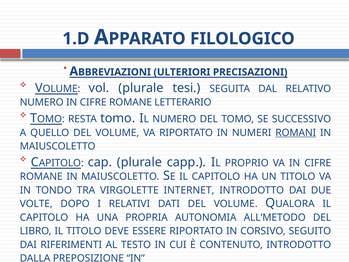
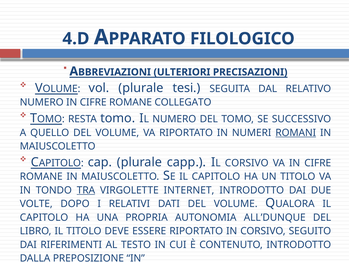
1.D: 1.D -> 4.D (76, 39)
LETTERARIO: LETTERARIO -> COLLEGATO (183, 102)
PROPRIO: PROPRIO -> CORSIVO (247, 163)
TRA underline: none -> present (86, 190)
ALL’METODO: ALL’METODO -> ALL’DUNQUE (275, 217)
